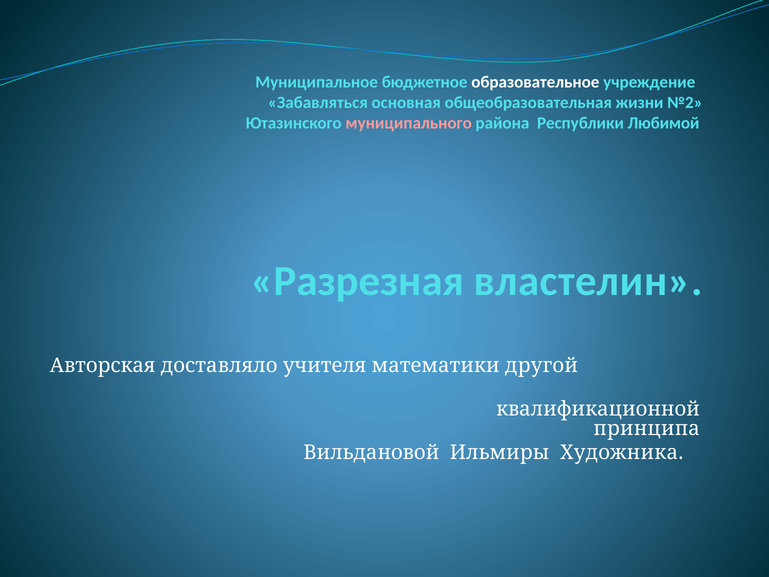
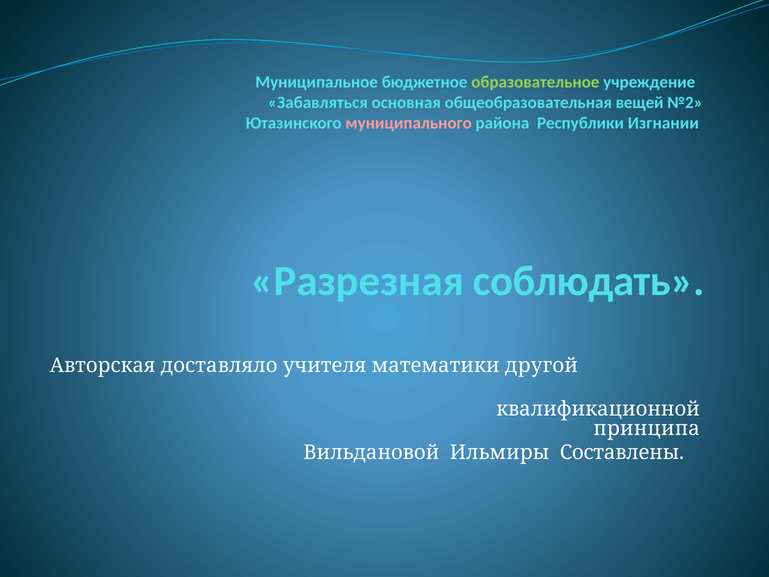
образовательное colour: white -> light green (535, 82)
жизни: жизни -> вещей (640, 102)
Любимой: Любимой -> Изгнании (663, 123)
властелин: властелин -> соблюдать (589, 281)
Художника: Художника -> Составлены (622, 452)
